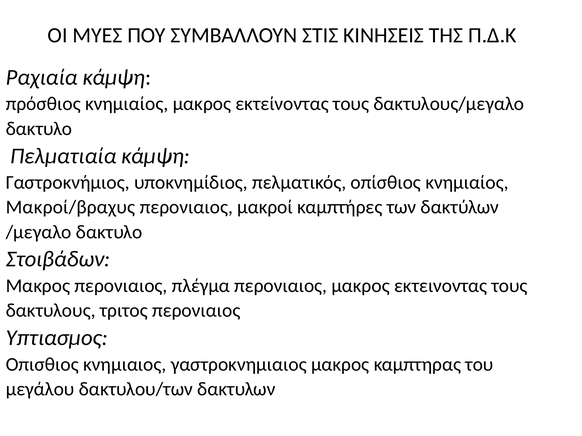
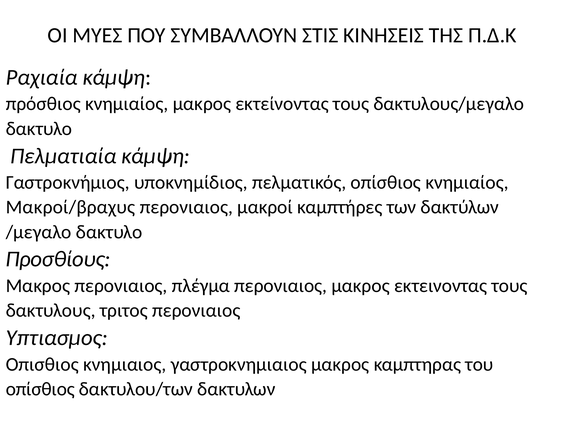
Στοιβάδων: Στοιβάδων -> Προσθίους (58, 259)
μεγάλου: μεγάλου -> οπίσθιος (40, 390)
